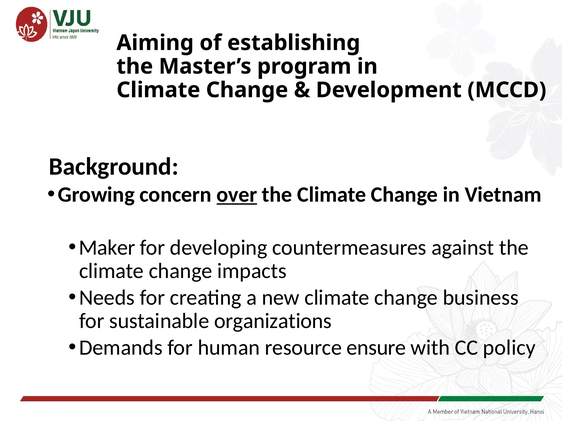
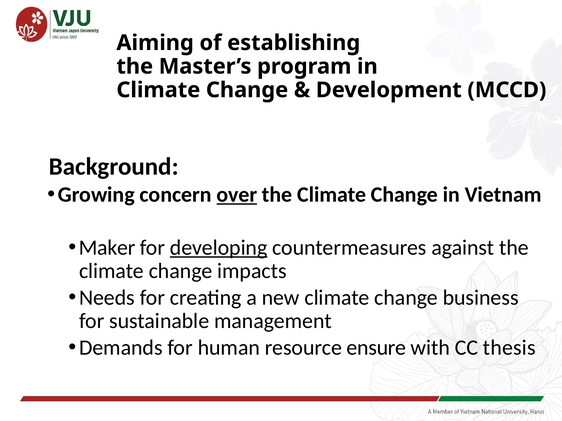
developing underline: none -> present (219, 248)
organizations: organizations -> management (273, 321)
policy: policy -> thesis (509, 348)
